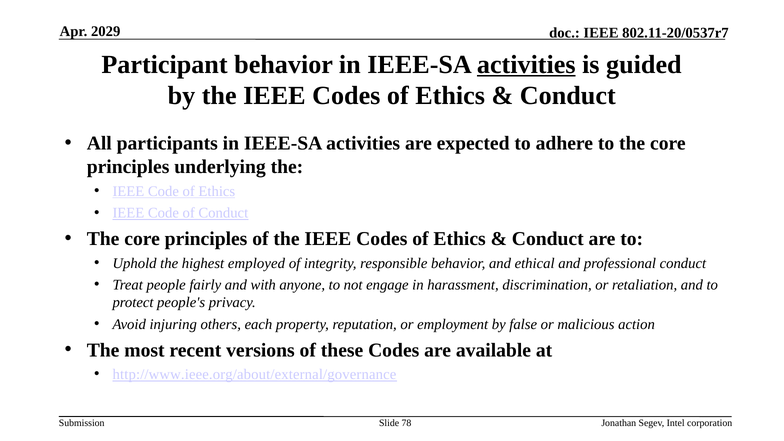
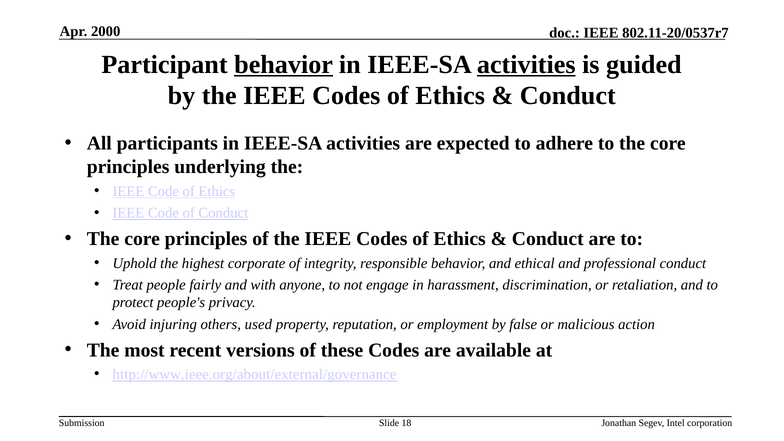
2029: 2029 -> 2000 (106, 31)
behavior underline: none -> present (284, 64)
employed: employed -> corporate (257, 263)
each: each -> used (258, 324)
78: 78 -> 18 (406, 423)
